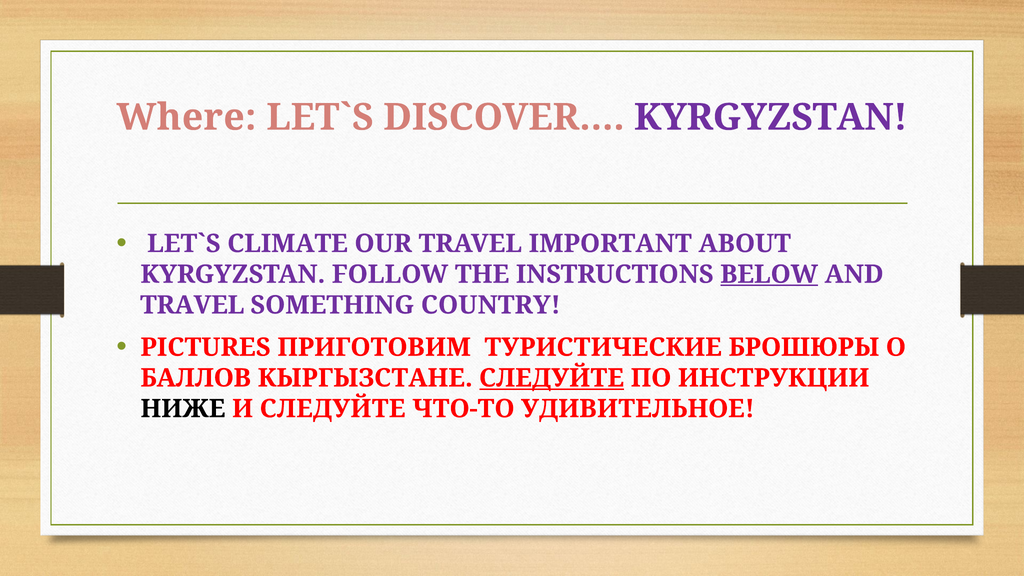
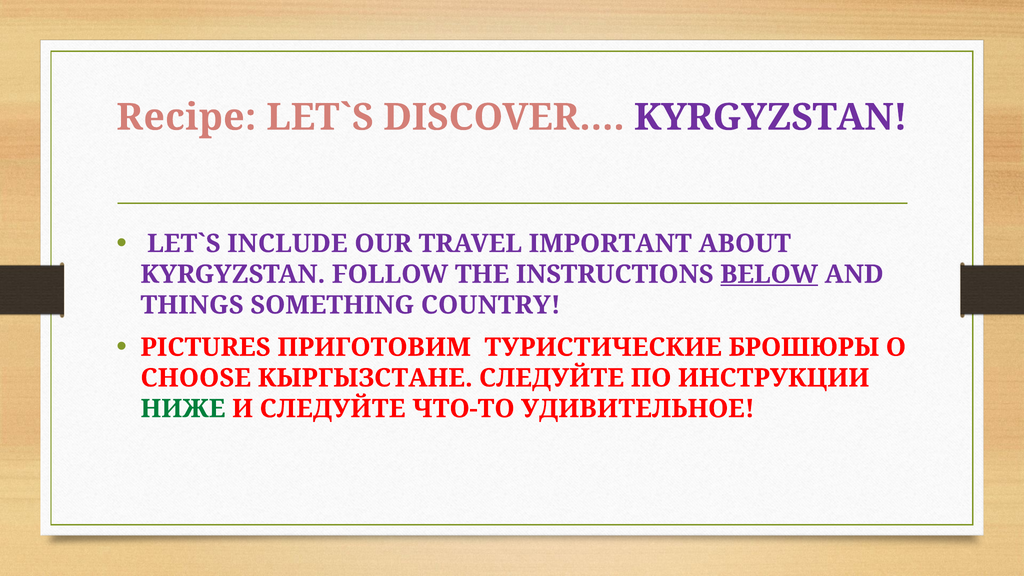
Where: Where -> Recipe (186, 117)
CLIMATE: CLIMATE -> INCLUDE (287, 244)
TRAVEL: TRAVEL -> THINGS (192, 305)
БАЛЛОВ: БАЛЛОВ -> CHOOSE (196, 378)
СЛЕДУЙТЕ underline: present -> none (552, 378)
НИЖЕ colour: black -> green (183, 409)
